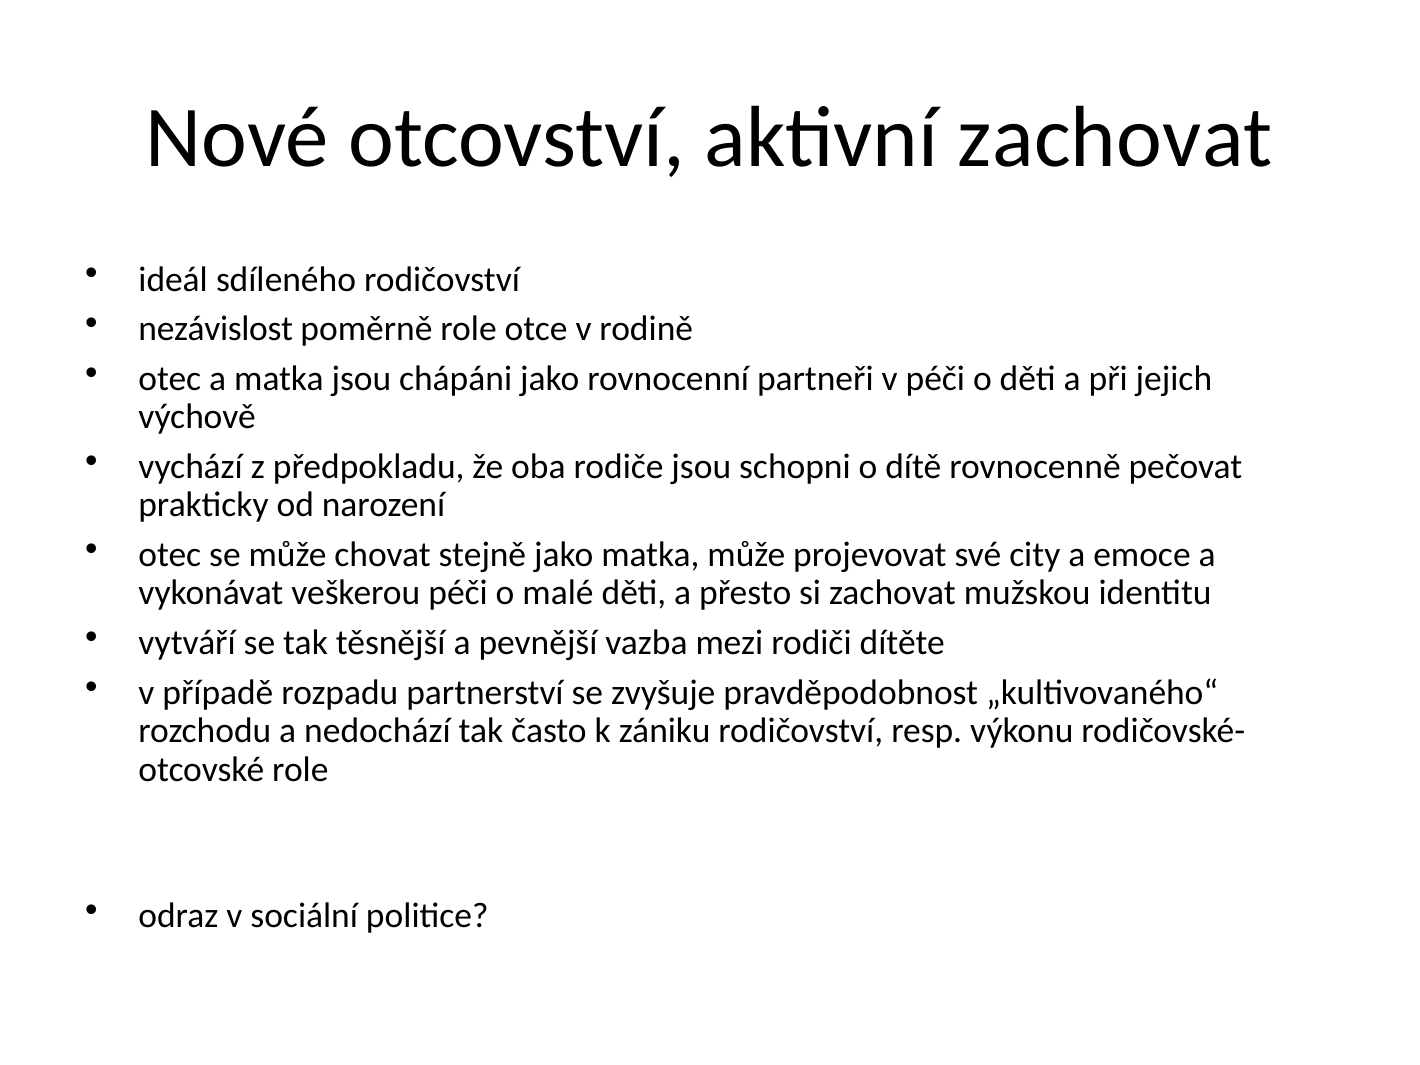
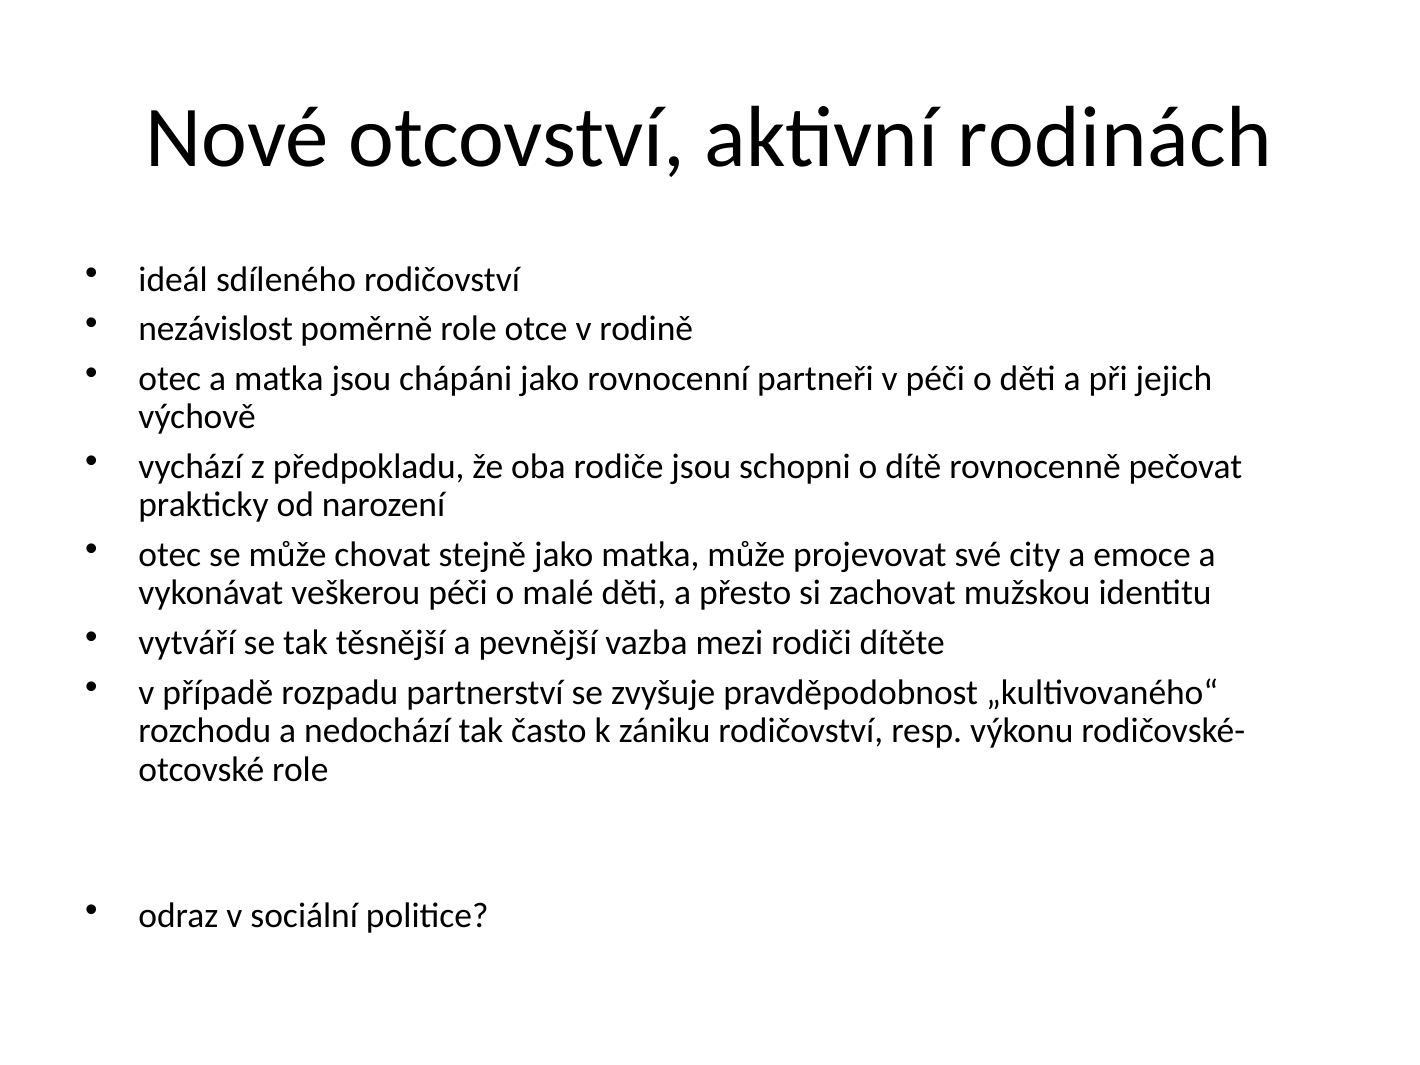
aktivní zachovat: zachovat -> rodinách (1115, 137)
